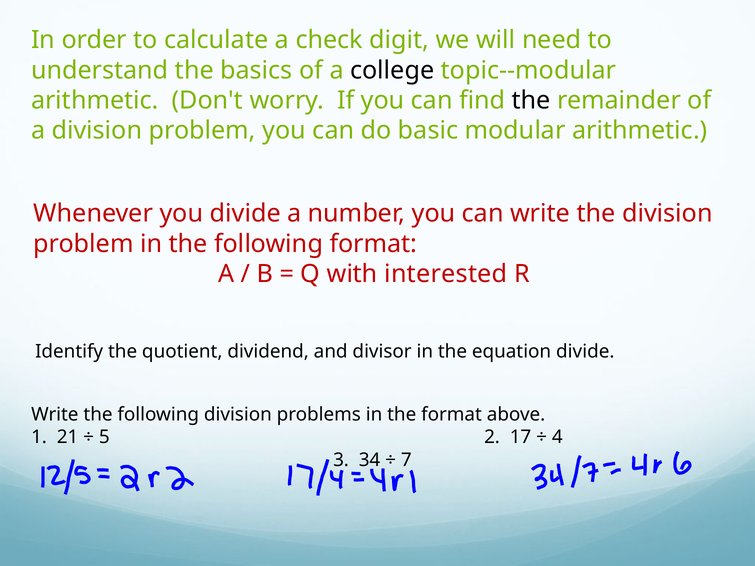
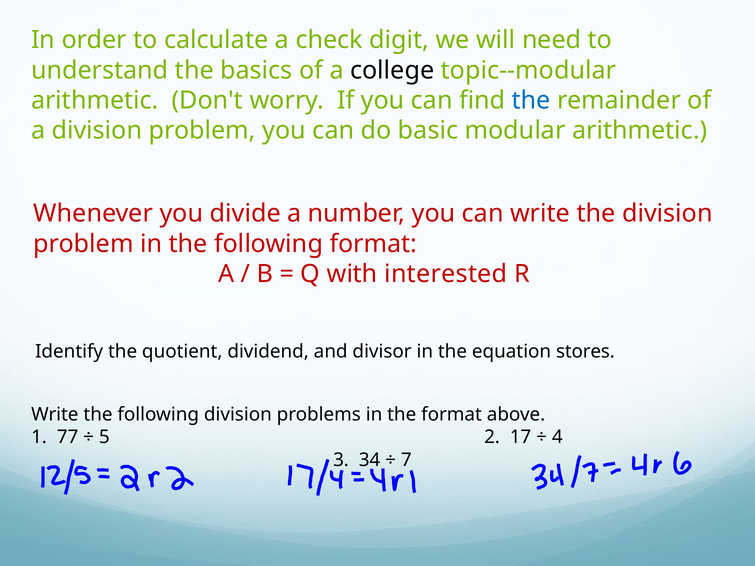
the colour: black -> blue (531, 100)
equation divide: divide -> stores (585, 352)
21: 21 -> 77 (68, 437)
